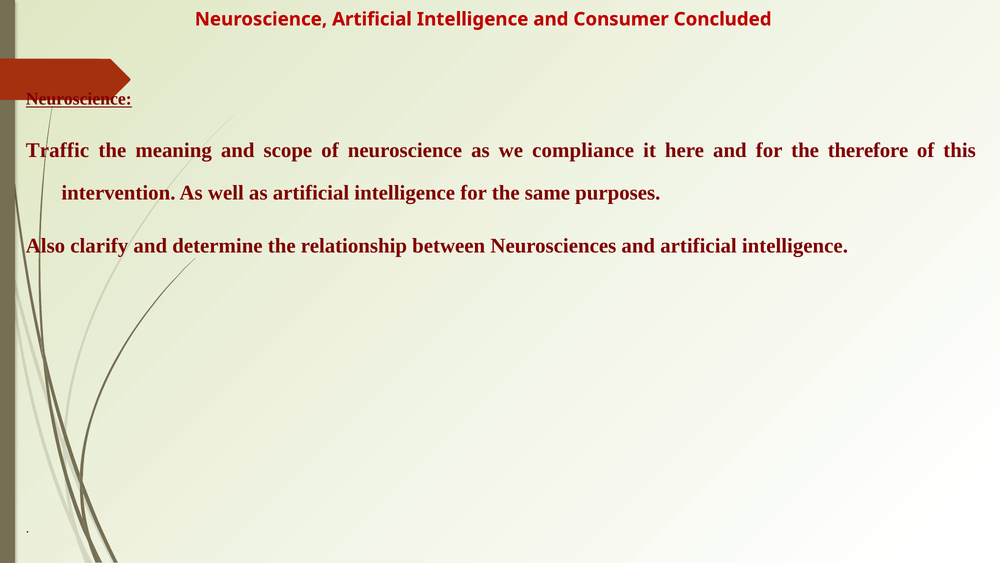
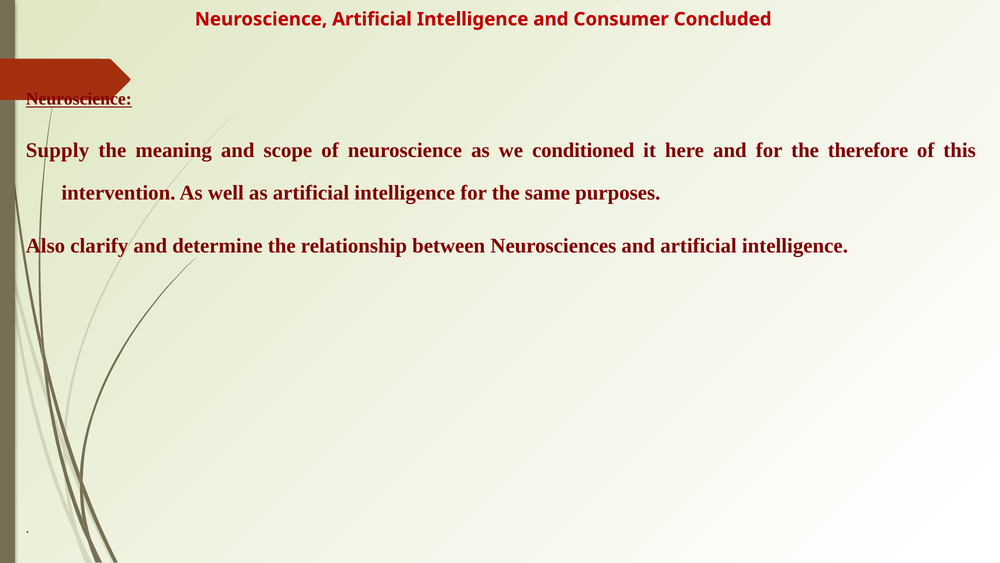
Traffic: Traffic -> Supply (58, 150)
compliance: compliance -> conditioned (583, 150)
